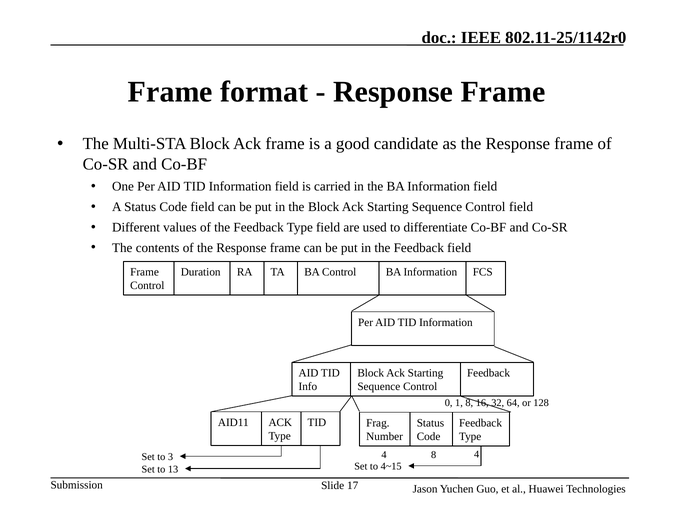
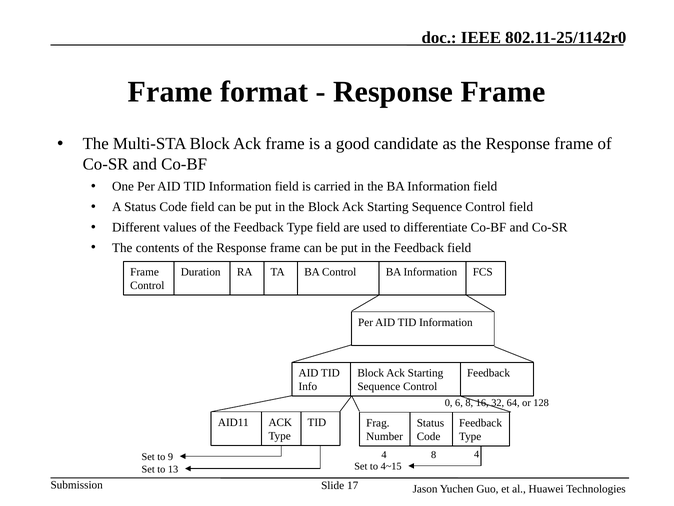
1: 1 -> 6 (459, 403)
3: 3 -> 9 (170, 456)
